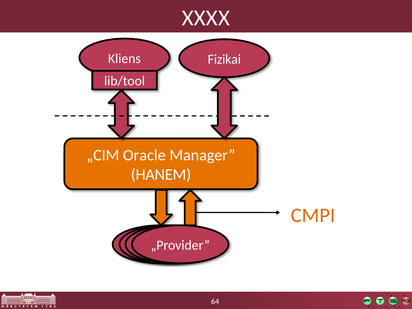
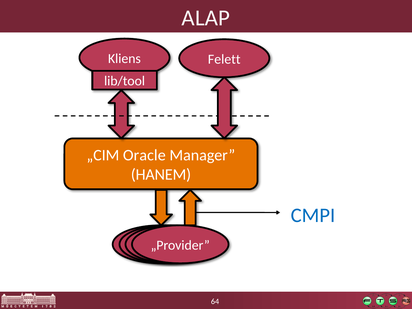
XXXX: XXXX -> ALAP (206, 18)
Fizikai: Fizikai -> Felett (224, 59)
CMPI colour: orange -> blue (313, 215)
